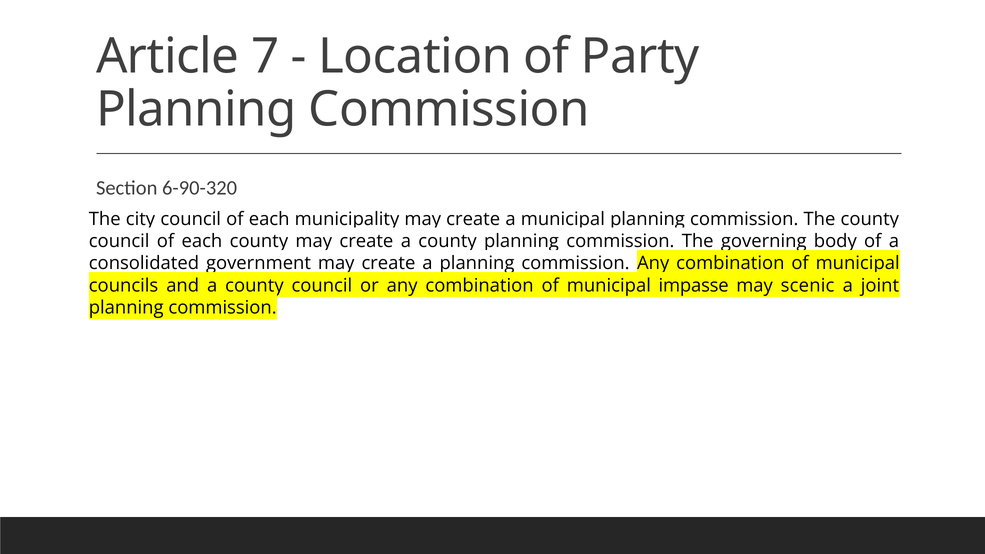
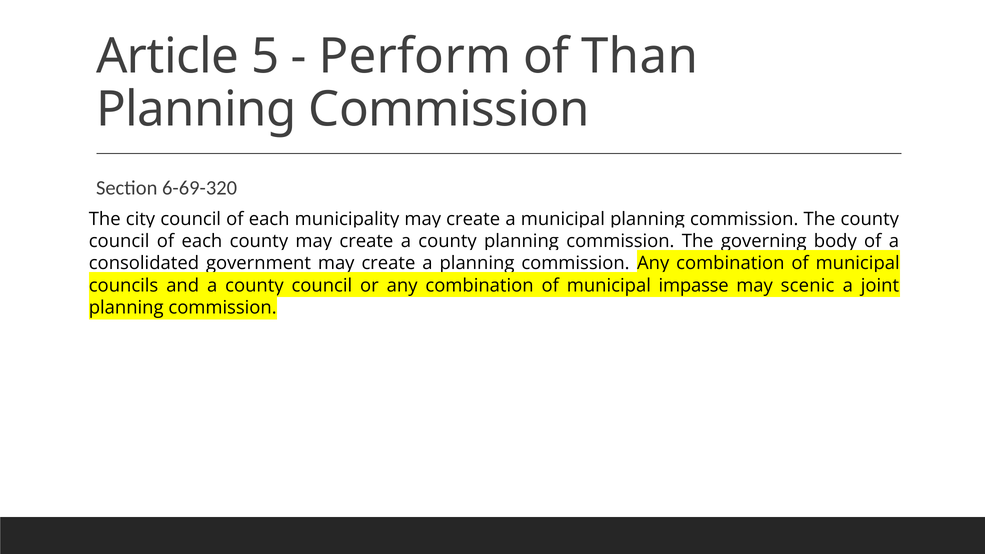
7: 7 -> 5 (265, 57)
Location: Location -> Perform (415, 57)
Party: Party -> Than (640, 57)
6-90-320: 6-90-320 -> 6-69-320 (200, 188)
